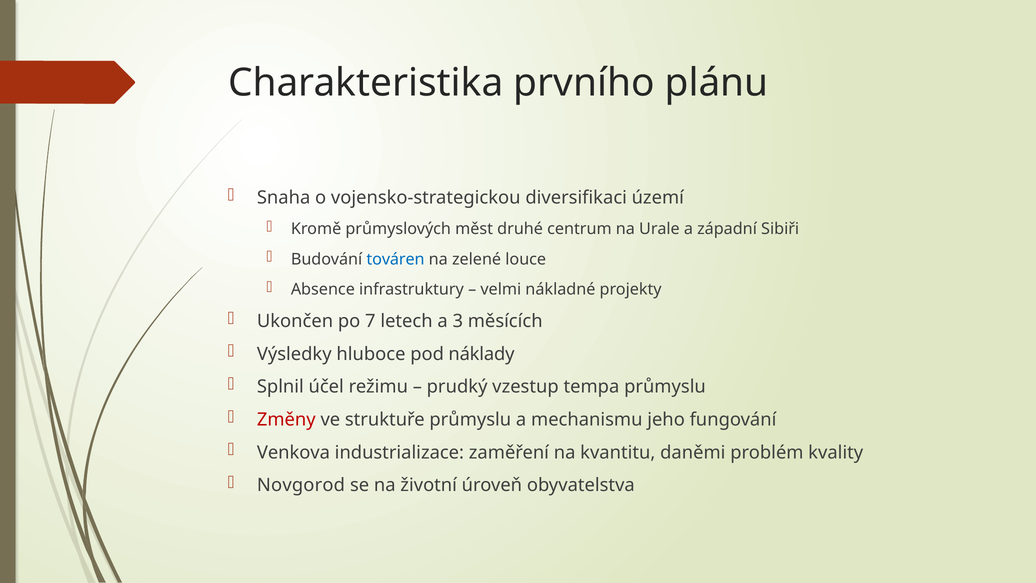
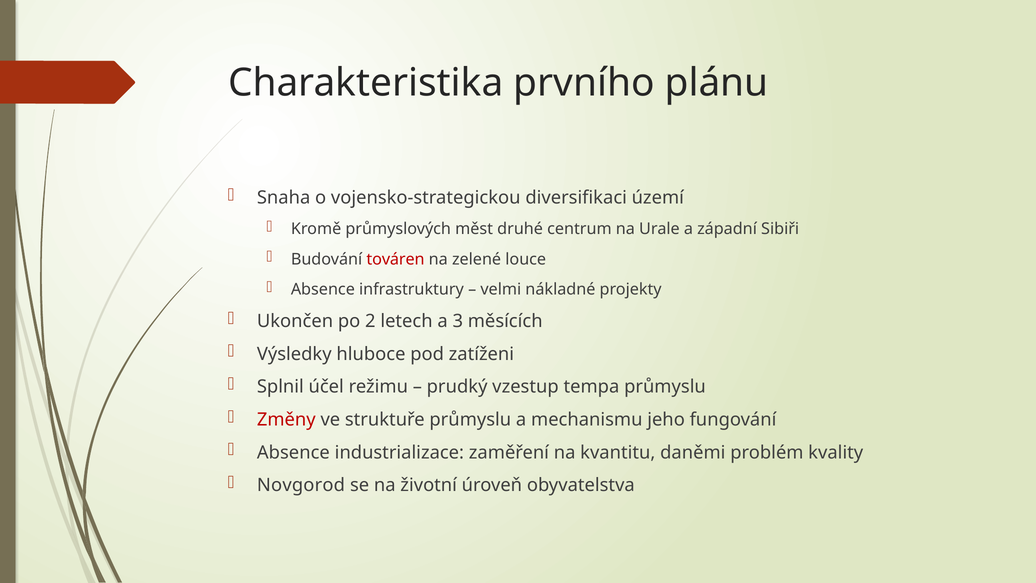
továren colour: blue -> red (396, 259)
7: 7 -> 2 (370, 321)
náklady: náklady -> zatíženi (481, 354)
Venkova: Venkova -> Absence (293, 452)
